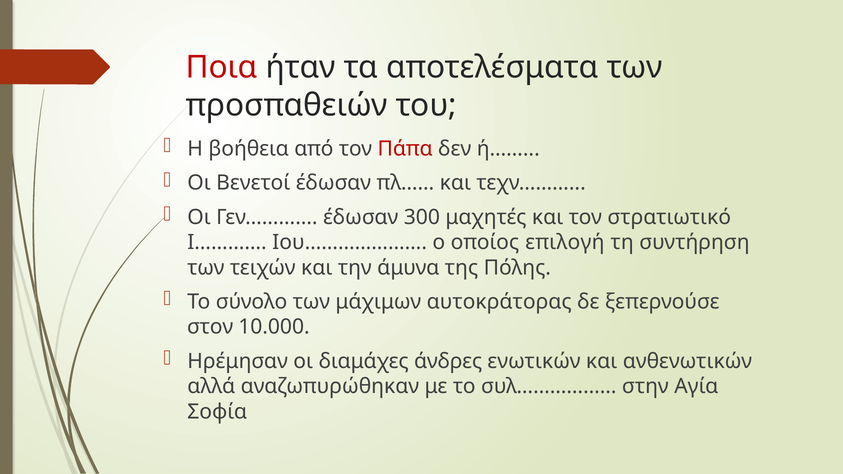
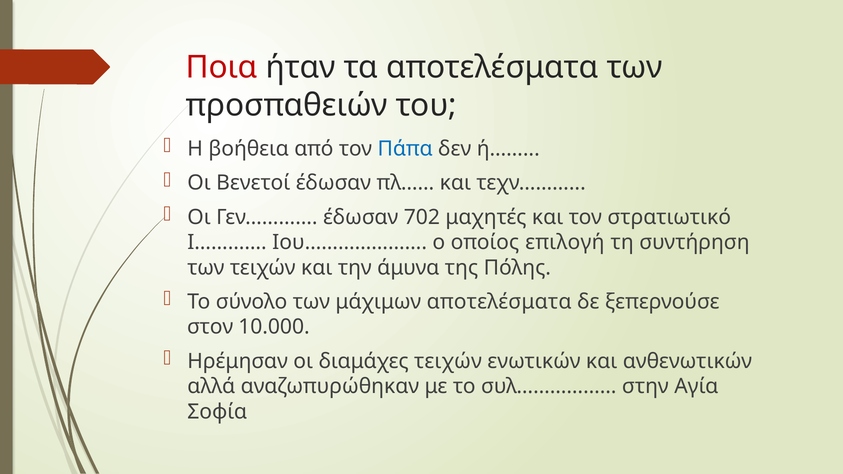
Πάπα colour: red -> blue (405, 149)
300: 300 -> 702 (422, 217)
μάχιμων αυτοκράτορας: αυτοκράτορας -> αποτελέσματα (499, 302)
διαμάχες άνδρες: άνδρες -> τειχών (448, 361)
